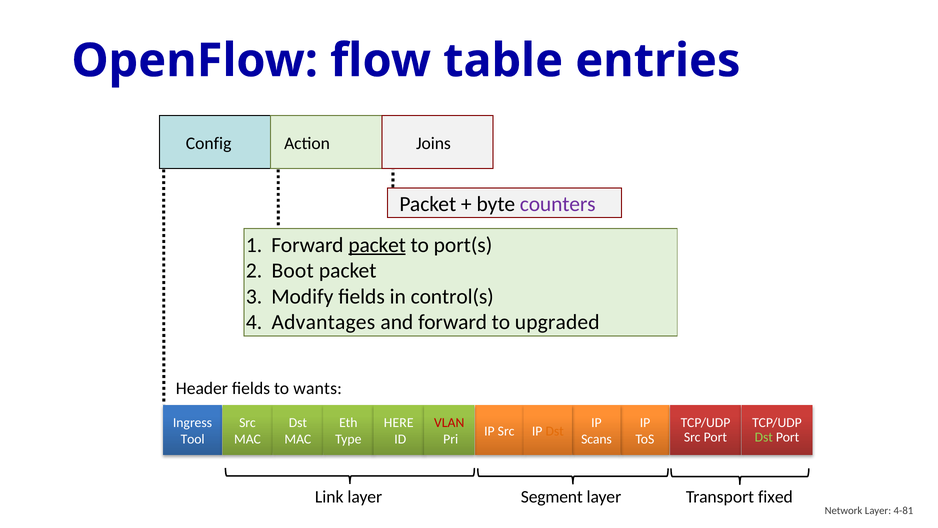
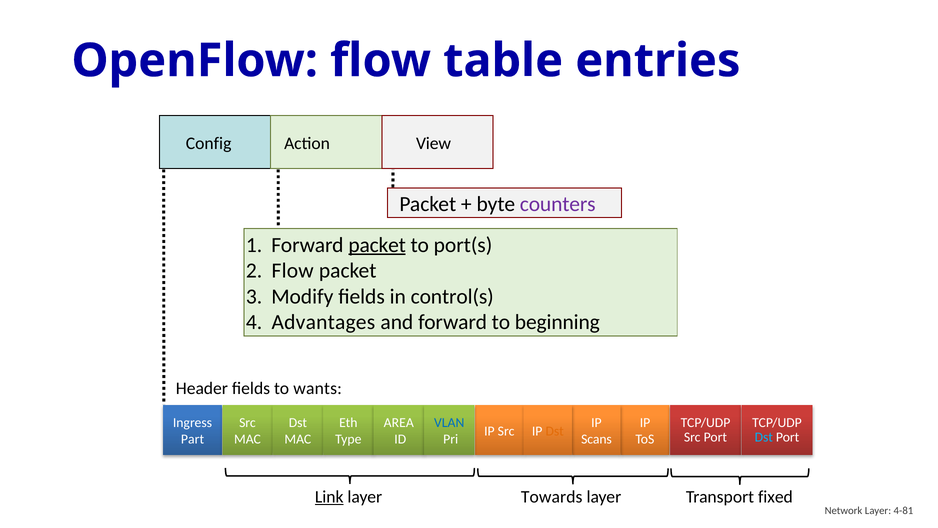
Joins: Joins -> View (433, 143)
Boot: Boot -> Flow (293, 271)
upgraded: upgraded -> beginning (557, 322)
HERE: HERE -> AREA (399, 422)
VLAN colour: red -> blue (449, 422)
Dst colour: light green -> light blue (764, 437)
Tool: Tool -> Part (192, 439)
Link underline: none -> present (329, 497)
Segment: Segment -> Towards (552, 497)
